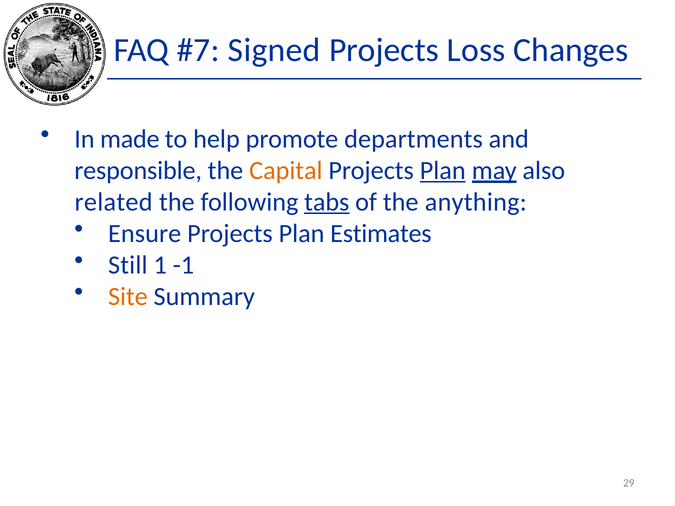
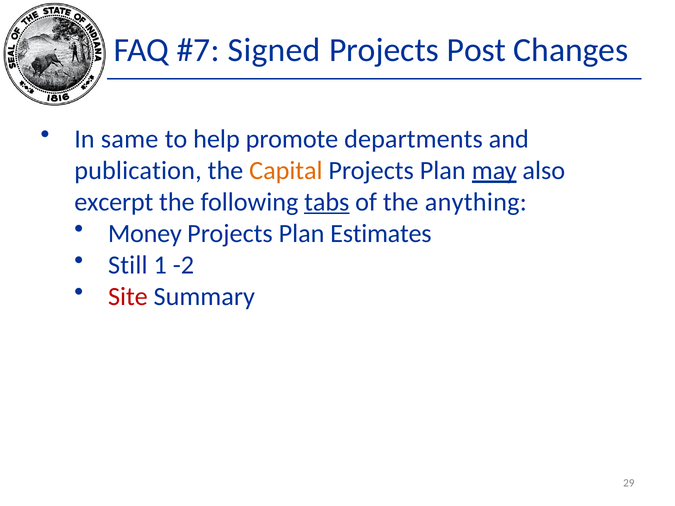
Loss: Loss -> Post (476, 50)
made: made -> same (130, 139)
responsible: responsible -> publication (138, 171)
Plan underline: present -> none (443, 171)
related: related -> excerpt (114, 202)
Ensure: Ensure -> Money (145, 234)
-1: -1 -> -2 (183, 265)
Site colour: orange -> red (128, 297)
